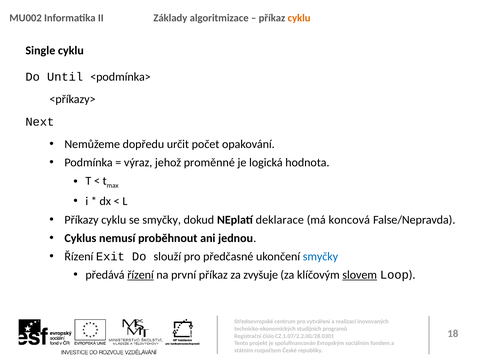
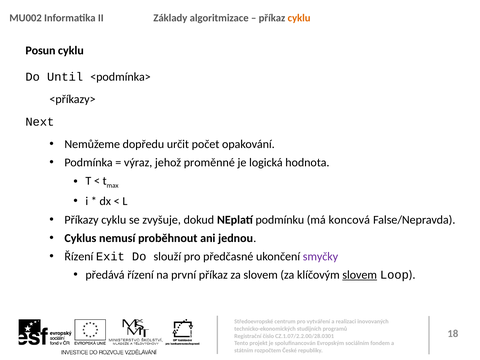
Single: Single -> Posun (40, 51)
se smyčky: smyčky -> zvyšuje (162, 220)
deklarace: deklarace -> podmínku (280, 220)
smyčky colour: blue -> purple (320, 257)
řízení underline: present -> none (140, 275)
za zvyšuje: zvyšuje -> slovem (261, 275)
